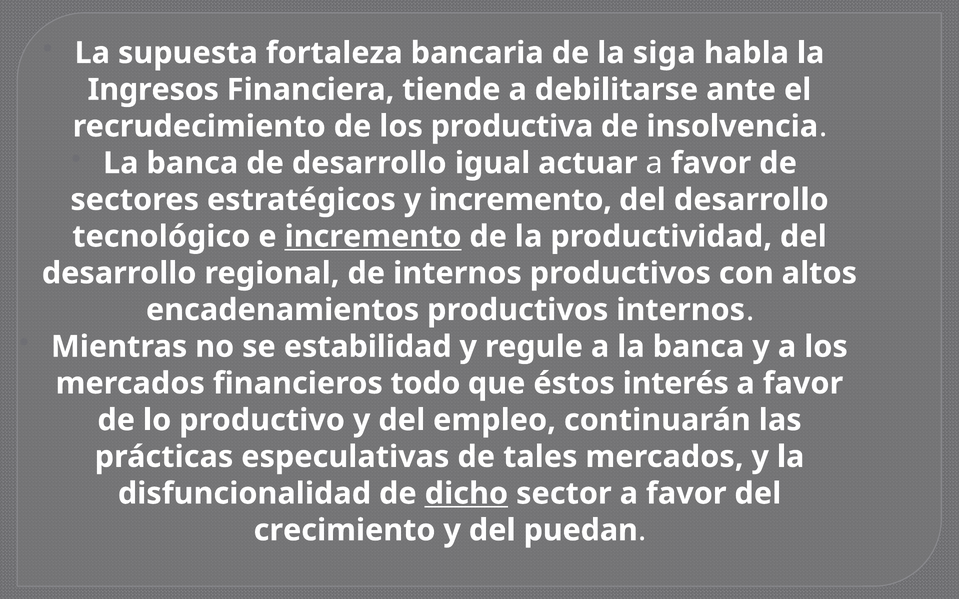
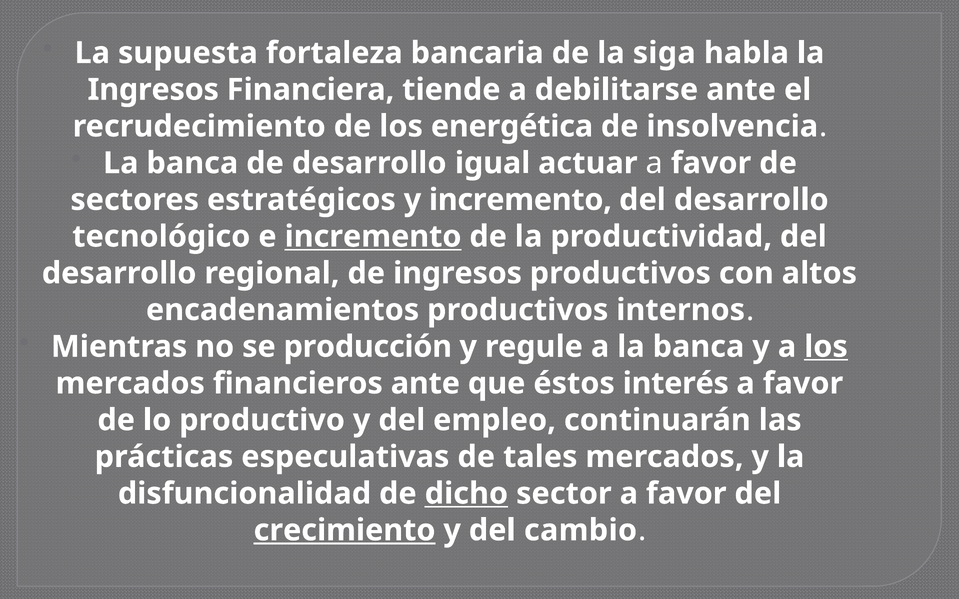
productiva: productiva -> energética (512, 126)
de internos: internos -> ingresos (458, 273)
estabilidad: estabilidad -> producción (368, 347)
los underline: none -> present (826, 347)
financieros todo: todo -> ante (425, 384)
crecimiento underline: none -> present (345, 531)
puedan: puedan -> cambio (581, 531)
